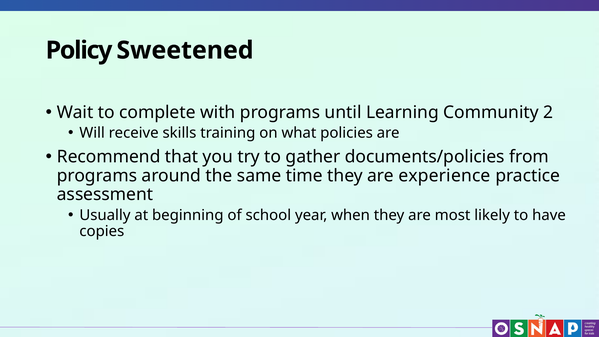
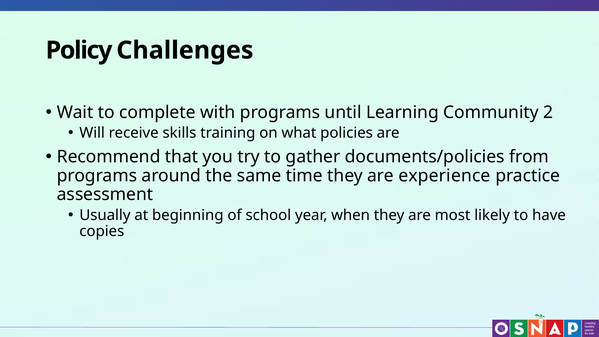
Sweetened: Sweetened -> Challenges (185, 50)
